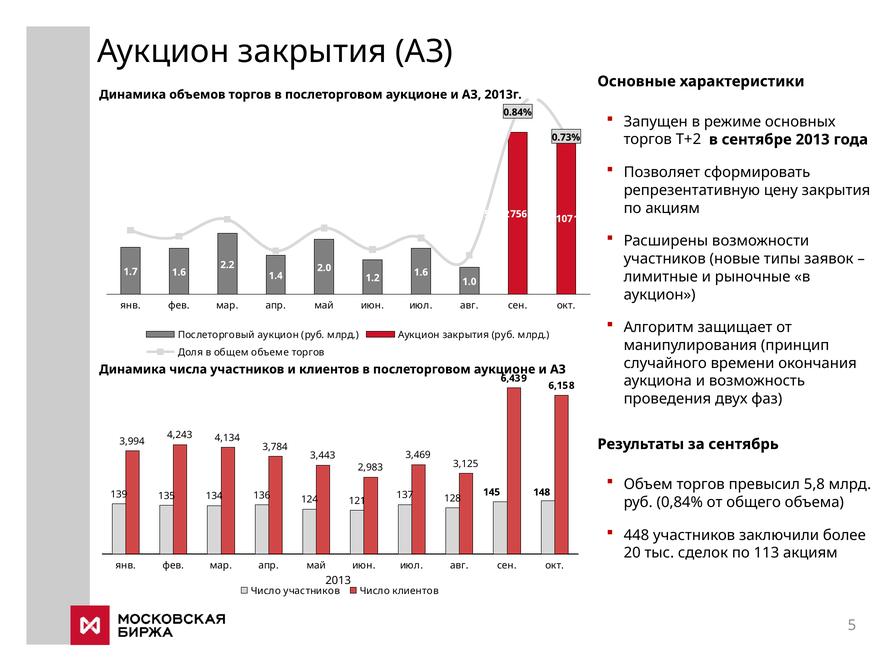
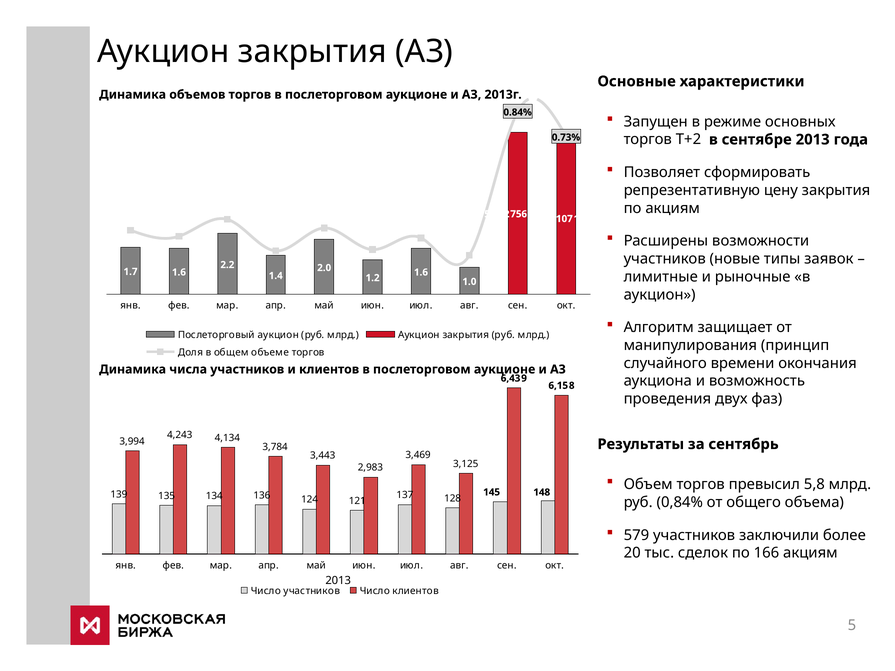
448: 448 -> 579 (636, 535)
113: 113 -> 166 (766, 553)
